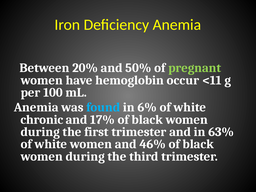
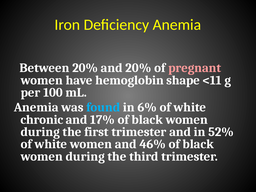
and 50%: 50% -> 20% (138, 68)
pregnant colour: light green -> pink (195, 68)
occur: occur -> shape (183, 80)
63%: 63% -> 52% (221, 132)
